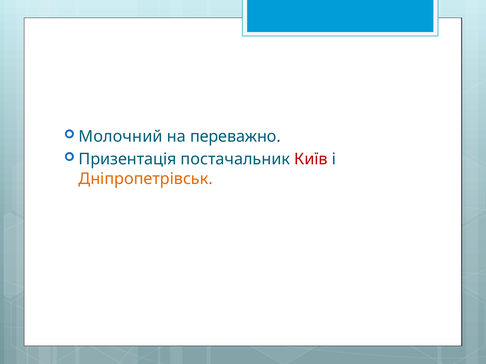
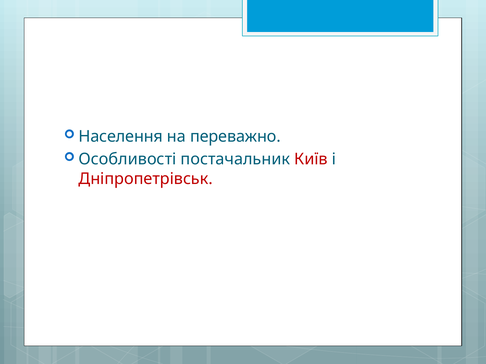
Молочний: Молочний -> Населення (121, 137)
Призентація: Призентація -> Особливості (127, 159)
Дніпропетрівськ colour: orange -> red (146, 179)
